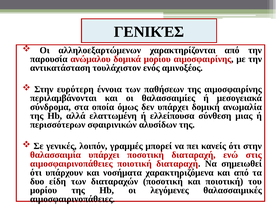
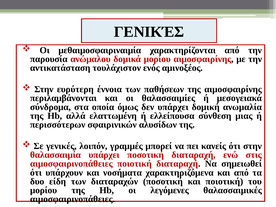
αλληλοεξαρτώμενων: αλληλοεξαρτώμενων -> μεθαιμοσφαιριναιμία (100, 50)
